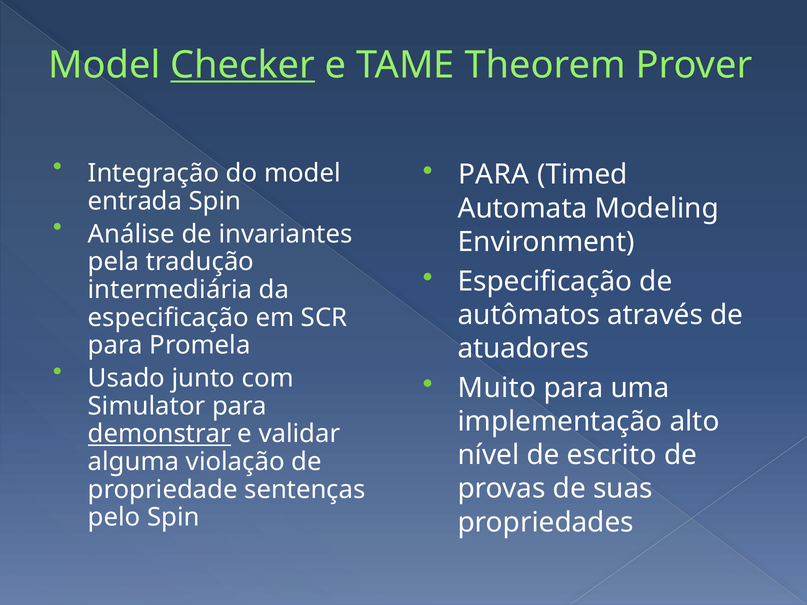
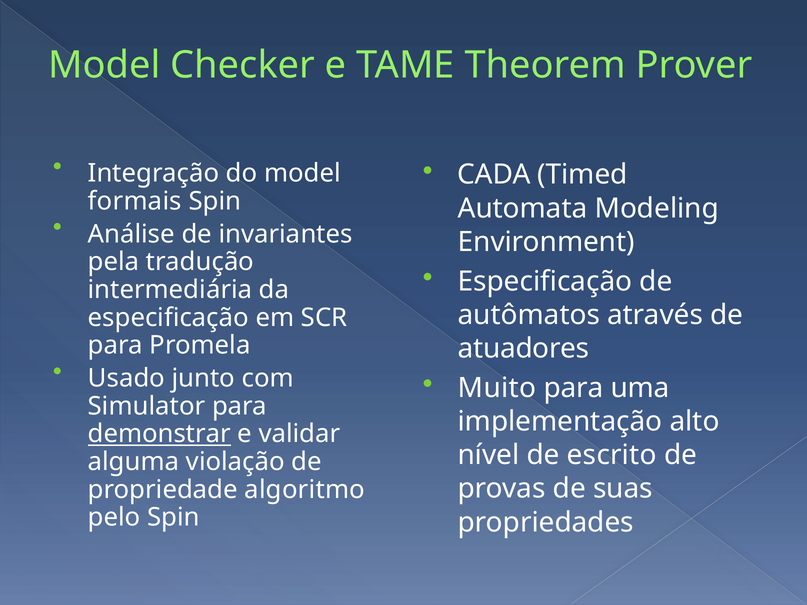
Checker underline: present -> none (243, 65)
PARA: PARA -> CADA (494, 175)
entrada: entrada -> formais (135, 201)
sentenças: sentenças -> algoritmo (305, 490)
